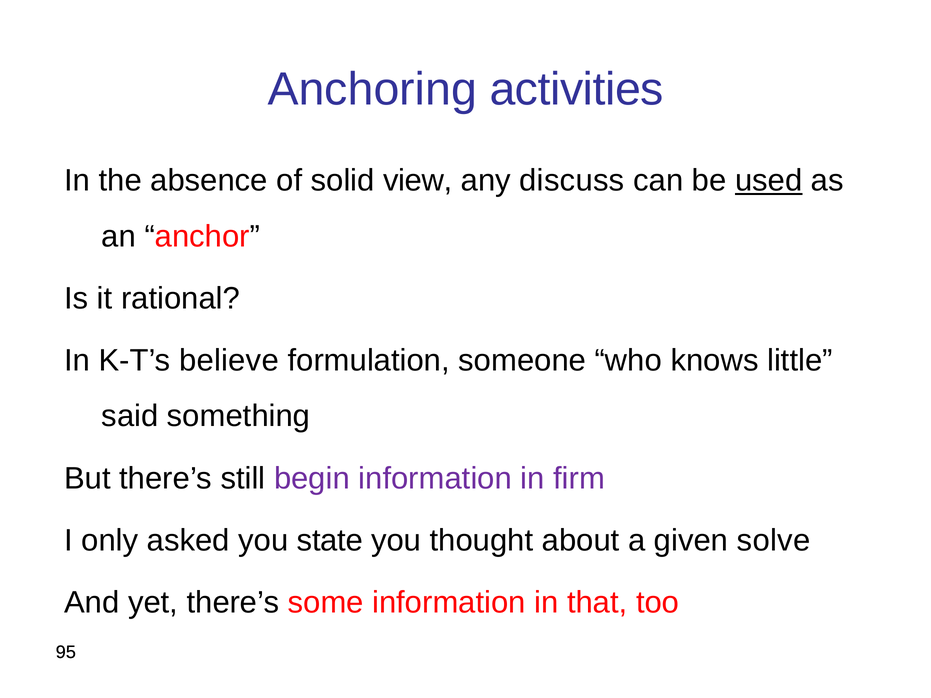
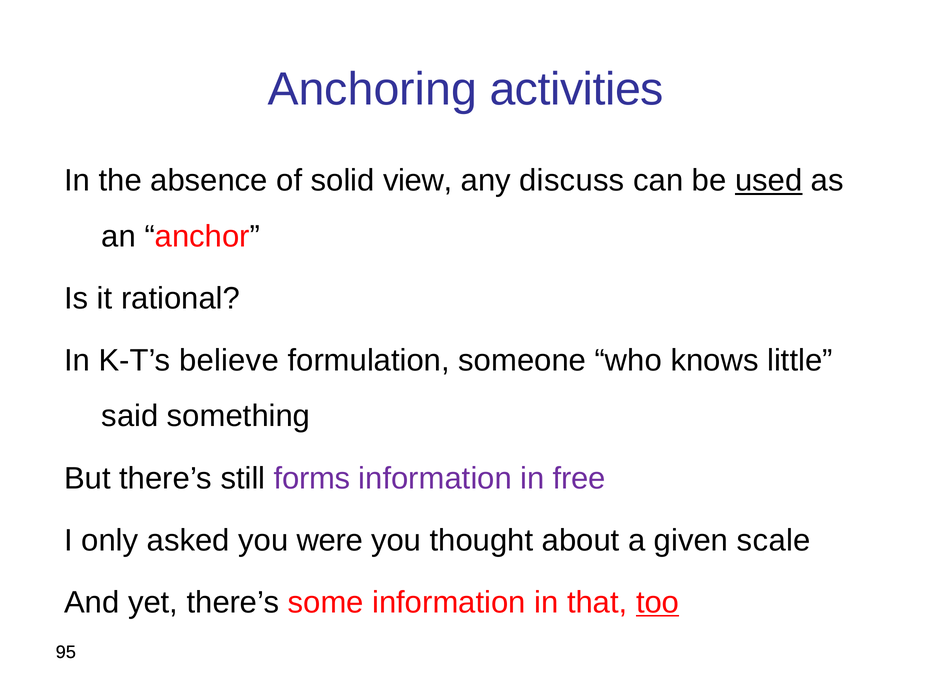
begin: begin -> forms (312, 478)
firm: firm -> free (579, 478)
state: state -> were (330, 541)
solve: solve -> scale (774, 541)
too underline: none -> present (658, 603)
